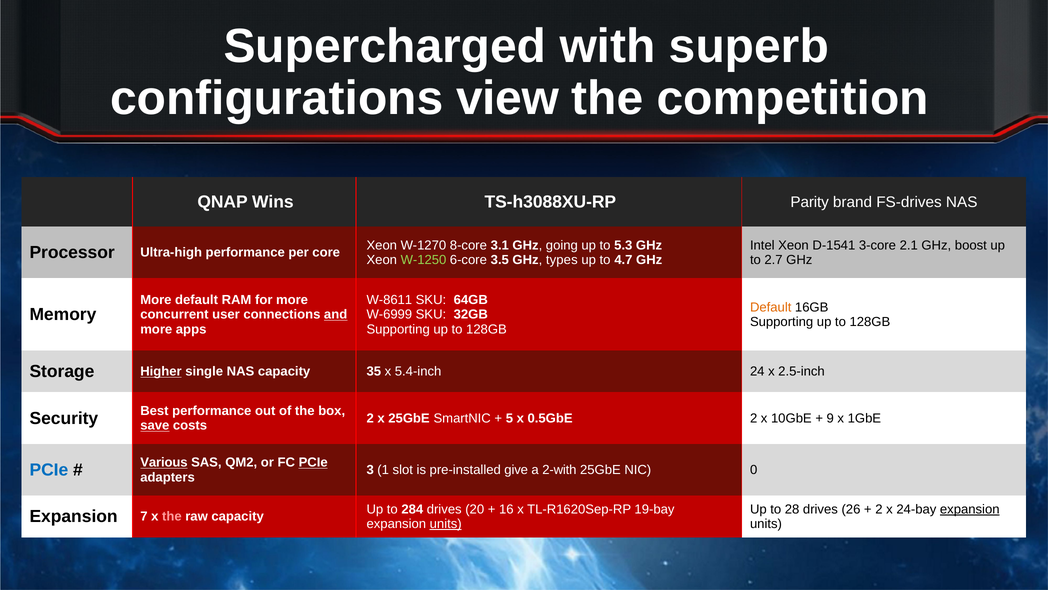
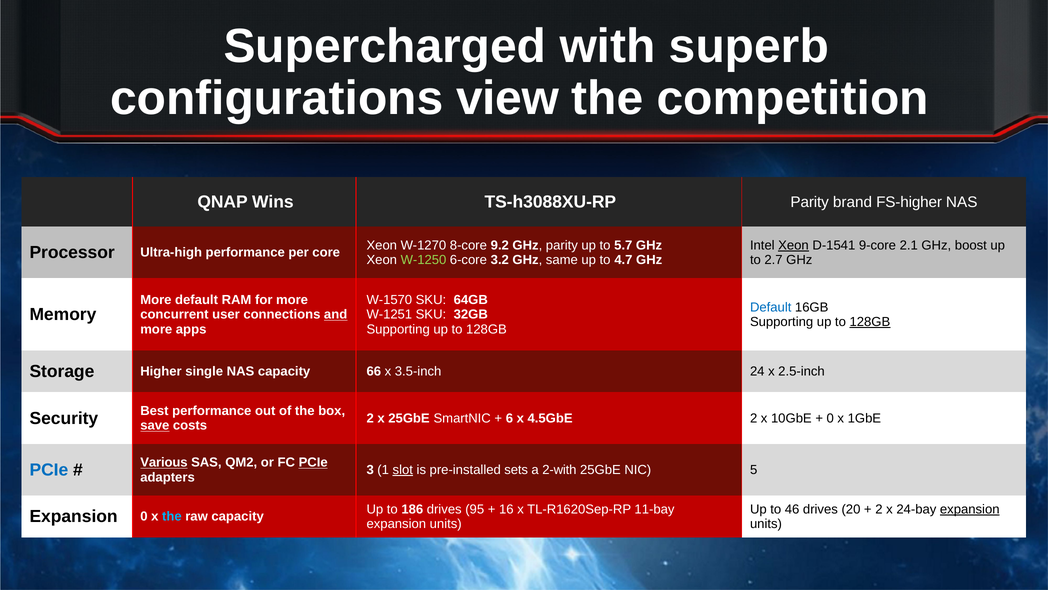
FS-drives: FS-drives -> FS-higher (909, 202)
3.1: 3.1 -> 9.2 (500, 245)
GHz going: going -> parity (562, 245)
5.3: 5.3 -> 5.7 (623, 245)
Xeon underline: none -> present (793, 245)
3-core: 3-core -> 9-core (877, 245)
3.5: 3.5 -> 3.2 (500, 260)
types: types -> same (562, 260)
W-8611: W-8611 -> W-1570 (389, 300)
Default colour: orange -> blue (771, 307)
W-6999: W-6999 -> W-1251 (389, 314)
128GB underline: none -> present (870, 322)
Higher underline: present -> none (161, 371)
35: 35 -> 66 (374, 371)
5.4-inch: 5.4-inch -> 3.5-inch (418, 371)
5: 5 -> 6 (509, 418)
0.5GbE: 0.5GbE -> 4.5GbE (550, 418)
9: 9 -> 0 (830, 418)
slot underline: none -> present (403, 470)
give: give -> sets (516, 470)
0: 0 -> 5 (754, 470)
284: 284 -> 186 (412, 509)
20: 20 -> 95 (475, 509)
19-bay: 19-bay -> 11-bay (654, 509)
28: 28 -> 46 (792, 509)
26: 26 -> 20 (851, 509)
Expansion 7: 7 -> 0 (144, 516)
the colour: pink -> light blue (172, 516)
units underline: present -> none (446, 524)
